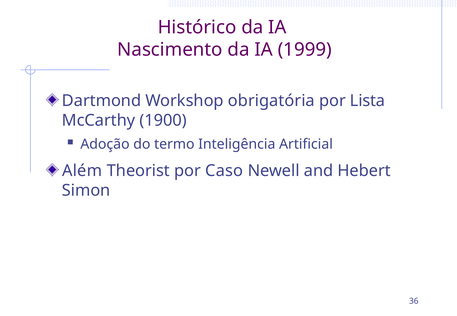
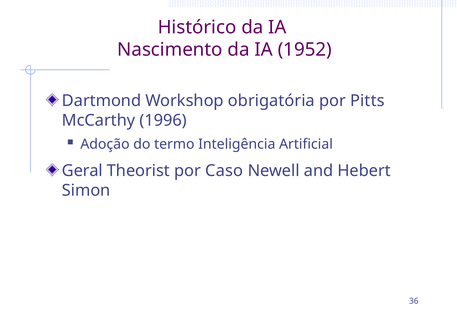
1999: 1999 -> 1952 (305, 50)
Lista: Lista -> Pitts (367, 101)
1900: 1900 -> 1996 (163, 121)
Além: Além -> Geral (82, 171)
